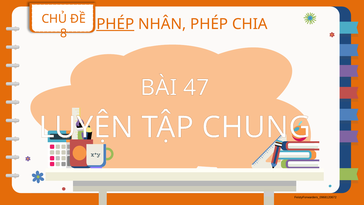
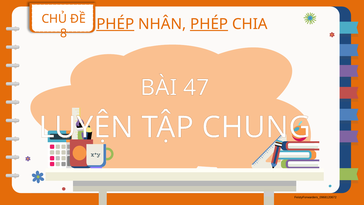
PHÉP underline: none -> present (209, 24)
